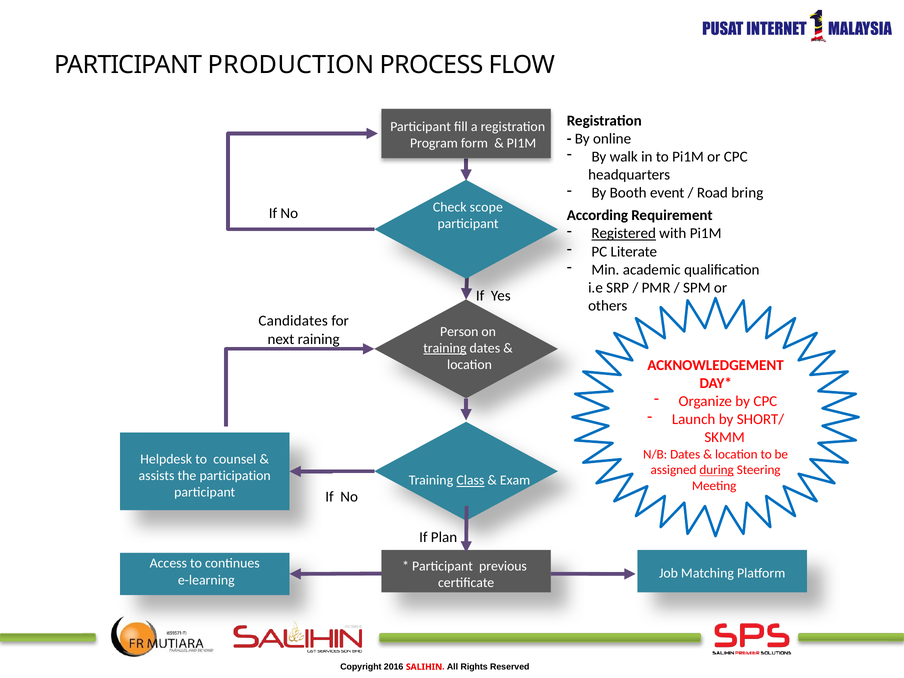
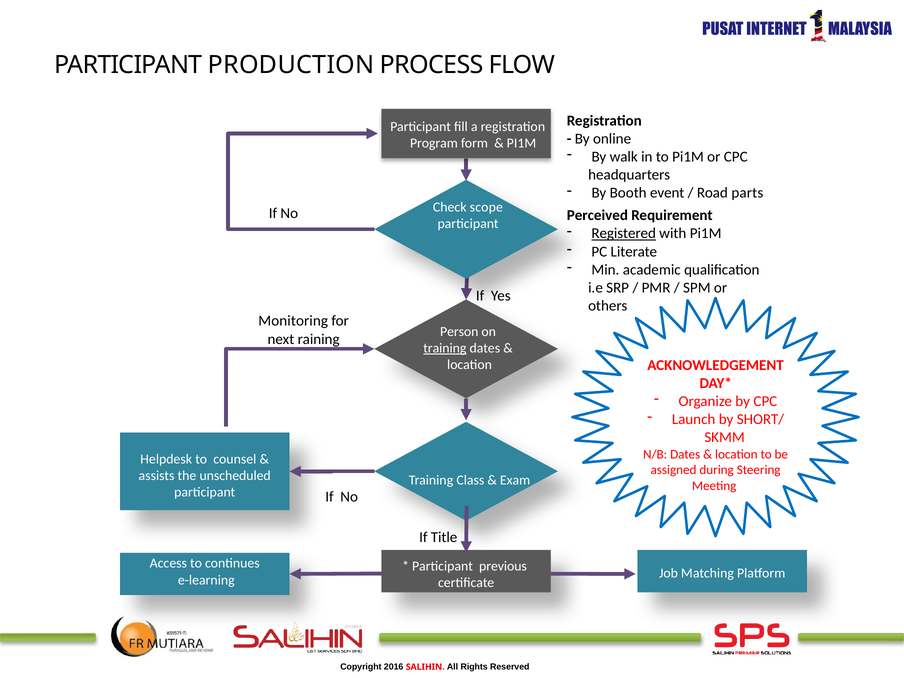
bring: bring -> parts (747, 193)
According: According -> Perceived (597, 215)
Candidates: Candidates -> Monitoring (293, 321)
during underline: present -> none (717, 470)
participation: participation -> unscheduled (235, 476)
Class underline: present -> none (470, 480)
Plan: Plan -> Title (444, 537)
